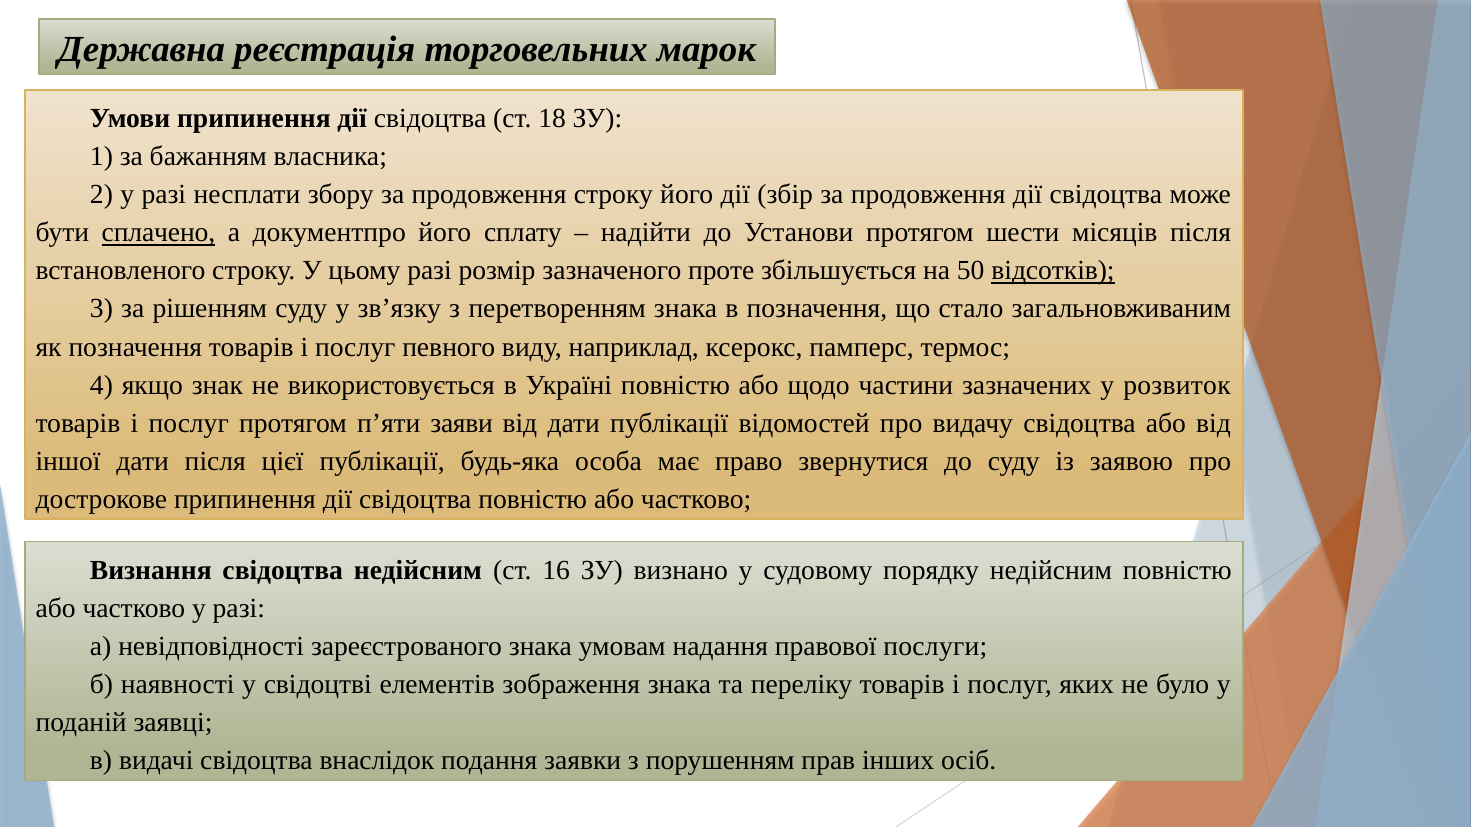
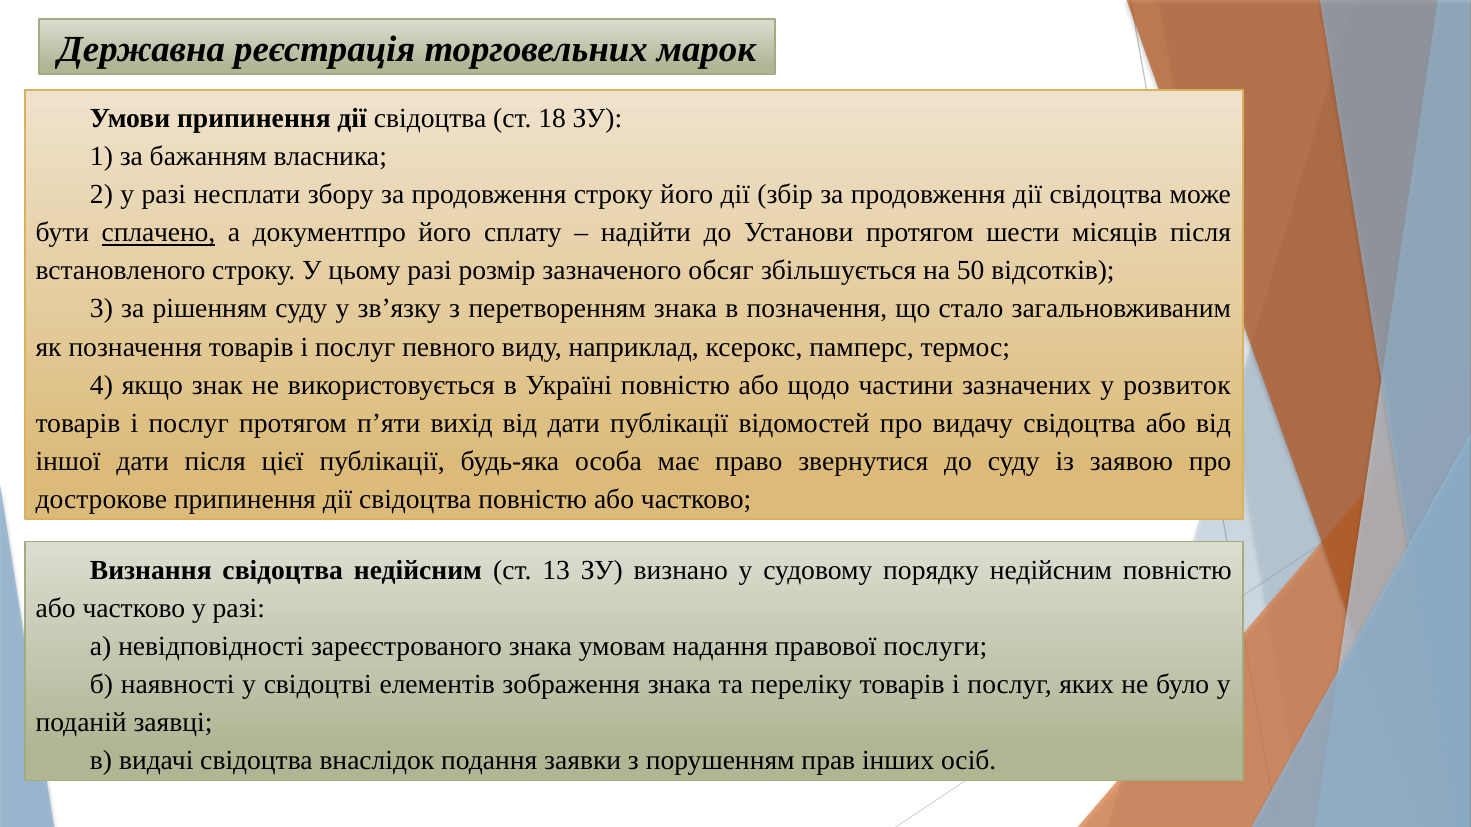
проте: проте -> обсяг (721, 271)
відсотків underline: present -> none (1053, 271)
заяви: заяви -> вихід (462, 423)
16: 16 -> 13 (556, 570)
